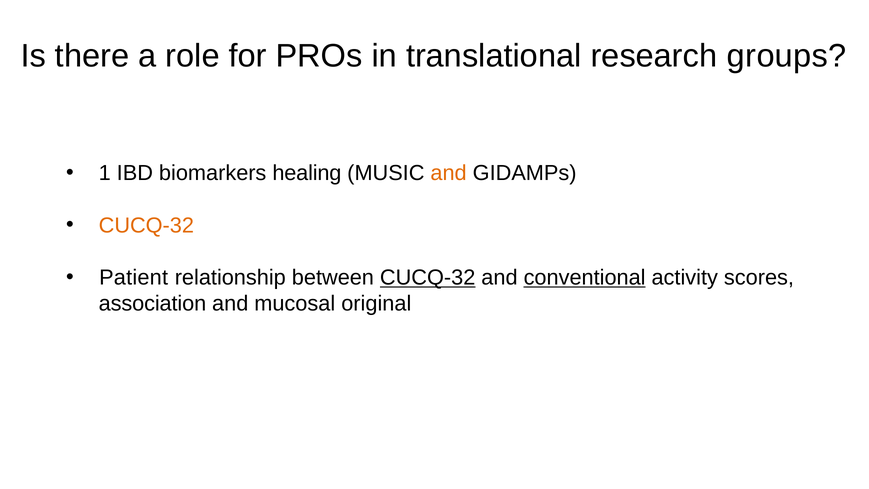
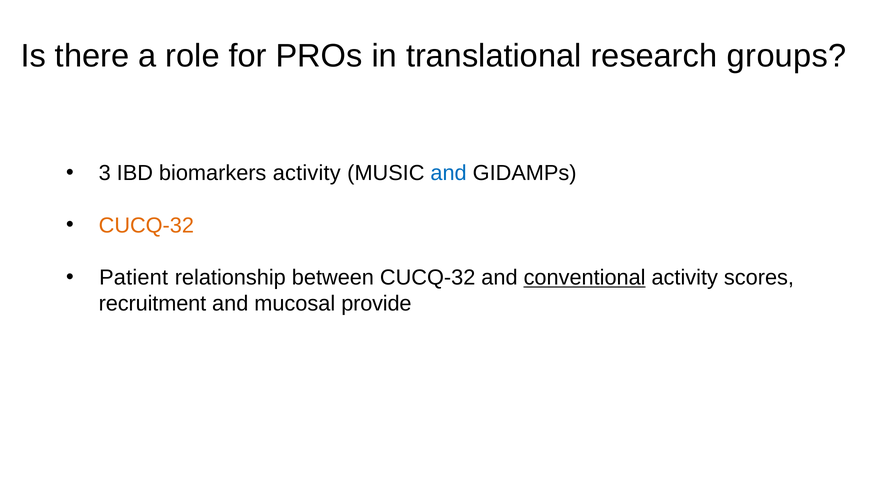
1: 1 -> 3 (105, 173)
biomarkers healing: healing -> activity (307, 173)
and colour: orange -> blue (449, 173)
CUCQ-32 underline: present -> none (428, 277)
association: association -> recruitment (152, 304)
original: original -> provide (376, 304)
